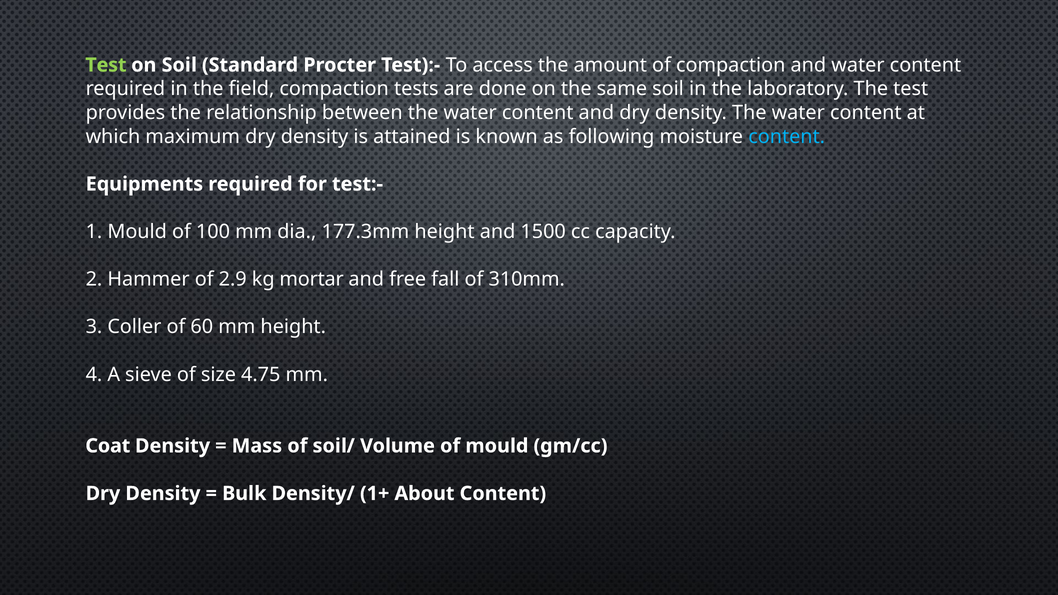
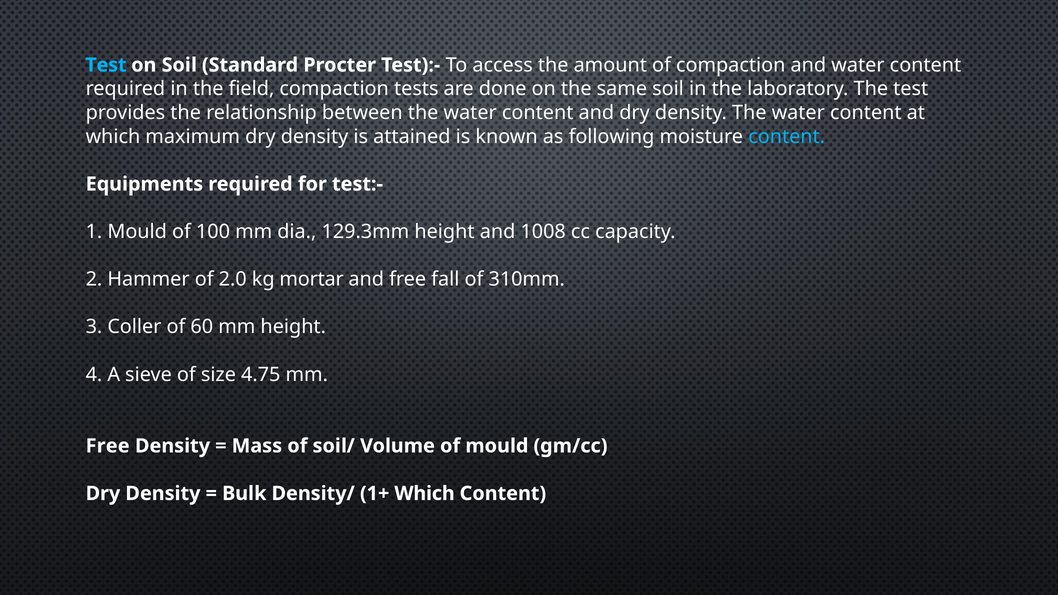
Test colour: light green -> light blue (106, 65)
177.3mm: 177.3mm -> 129.3mm (365, 232)
1500: 1500 -> 1008 (543, 232)
2.9: 2.9 -> 2.0 (233, 279)
Coat: Coat -> Free (108, 446)
1+ About: About -> Which (425, 494)
